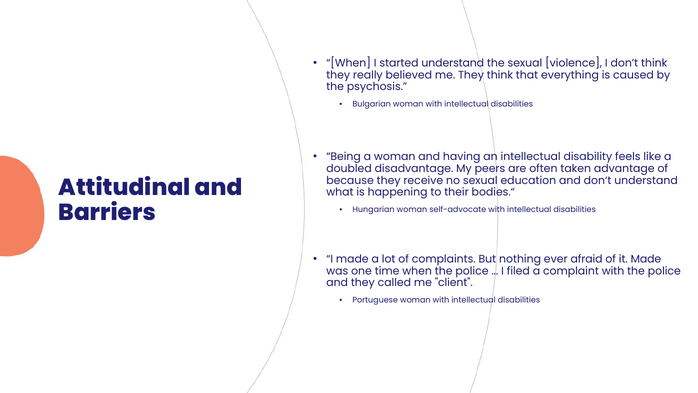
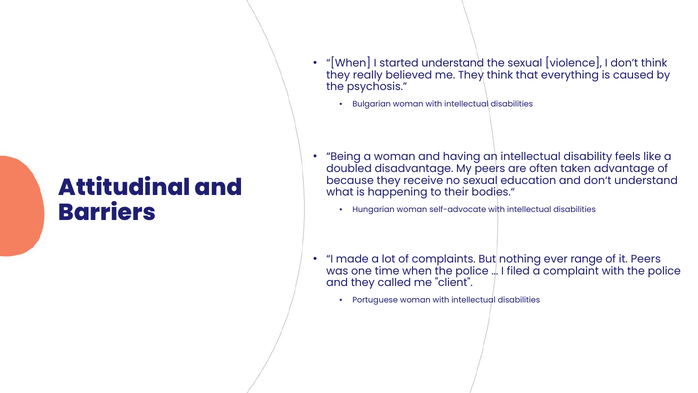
afraid: afraid -> range (587, 259)
it Made: Made -> Peers (646, 259)
